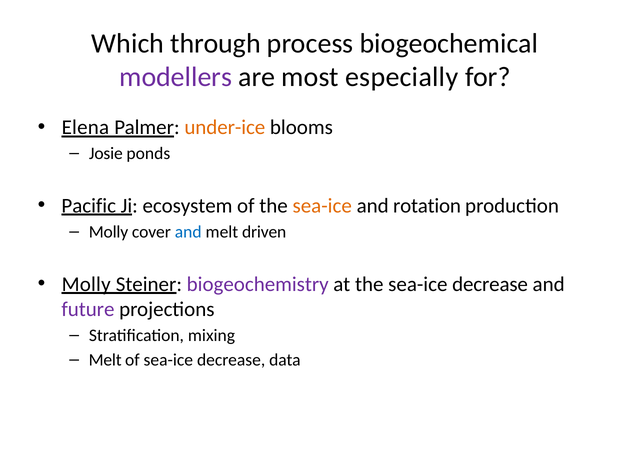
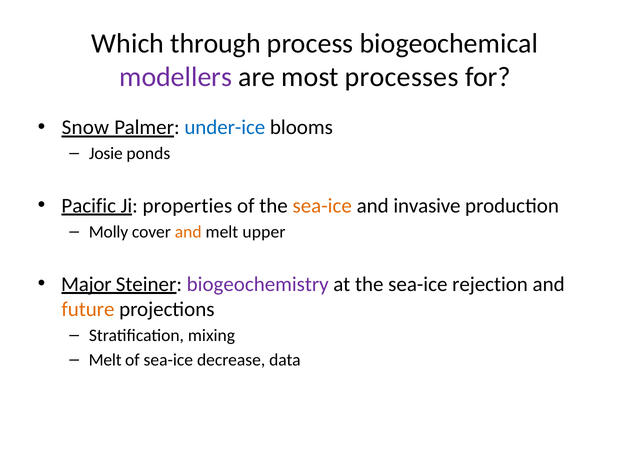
especially: especially -> processes (402, 77)
Elena: Elena -> Snow (85, 127)
under-ice colour: orange -> blue (225, 127)
ecosystem: ecosystem -> properties (187, 206)
rotation: rotation -> invasive (427, 206)
and colour: blue -> orange (188, 232)
driven: driven -> upper (264, 232)
Molly: Molly -> Major (86, 284)
the sea-ice decrease: decrease -> rejection (490, 284)
future colour: purple -> orange (88, 310)
